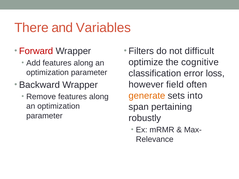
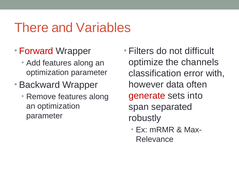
cognitive: cognitive -> channels (200, 62)
loss: loss -> with (215, 73)
field: field -> data (175, 85)
generate colour: orange -> red (147, 96)
pertaining: pertaining -> separated (172, 107)
